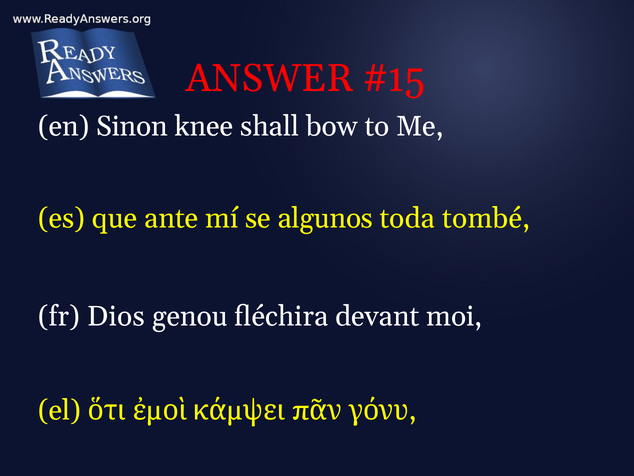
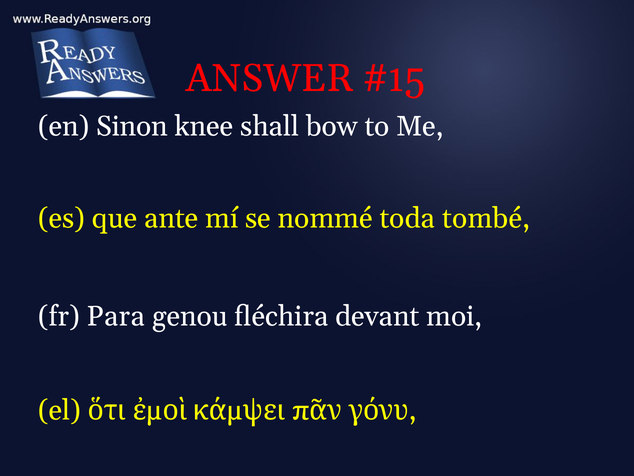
algunos: algunos -> nommé (325, 218)
Dios: Dios -> Para (116, 316)
